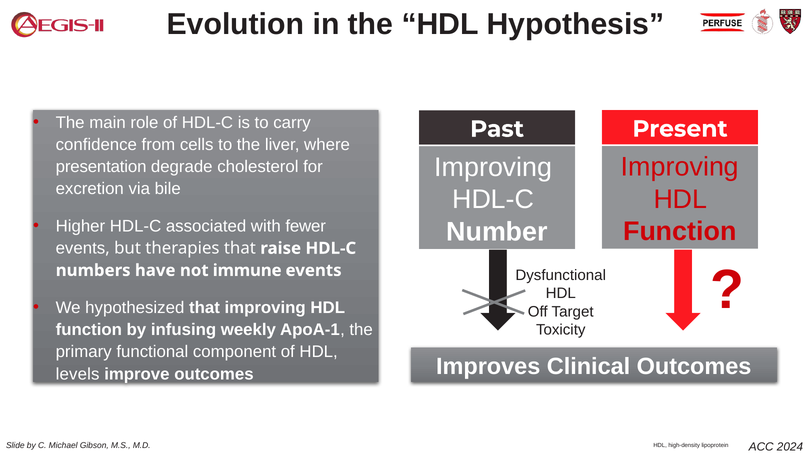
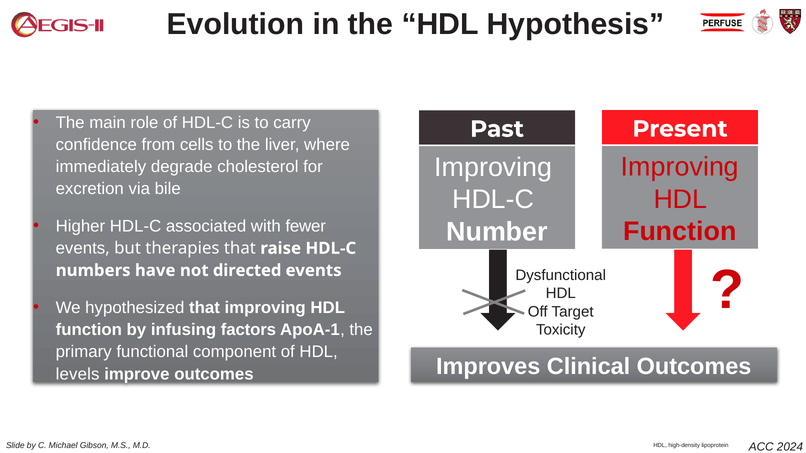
presentation: presentation -> immediately (101, 167)
immune: immune -> directed (247, 271)
weekly: weekly -> factors (248, 330)
